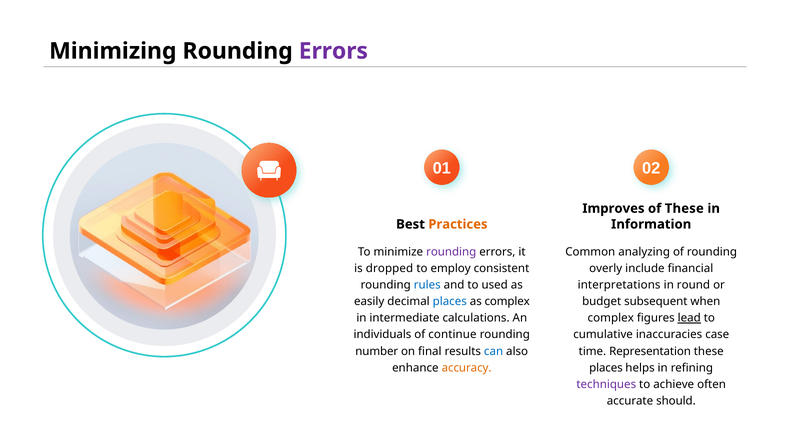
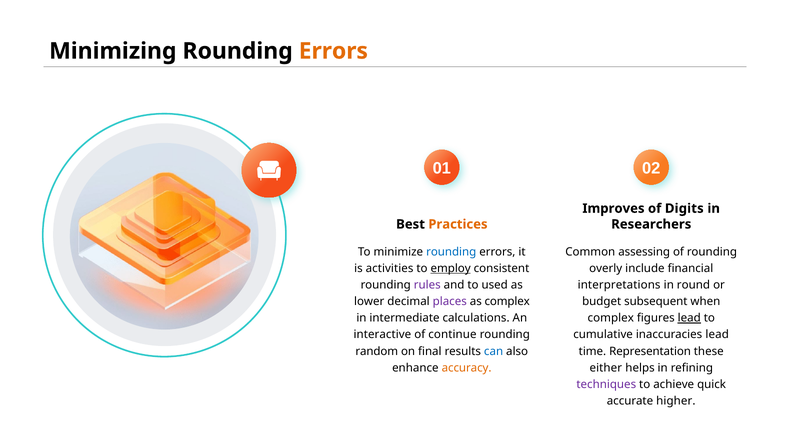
Errors colour: purple -> orange (333, 51)
of These: These -> Digits (684, 209)
Information: Information -> Researchers (651, 224)
rounding colour: purple -> blue (451, 252)
analyzing: analyzing -> assessing (644, 252)
dropped: dropped -> activities (390, 269)
employ underline: none -> present (451, 269)
rules colour: blue -> purple (427, 285)
easily: easily -> lower (369, 302)
places colour: blue -> purple (450, 302)
individuals: individuals -> interactive (382, 335)
inaccuracies case: case -> lead (717, 335)
number: number -> random (377, 352)
places: places -> either (606, 368)
often: often -> quick (712, 385)
should: should -> higher (676, 401)
